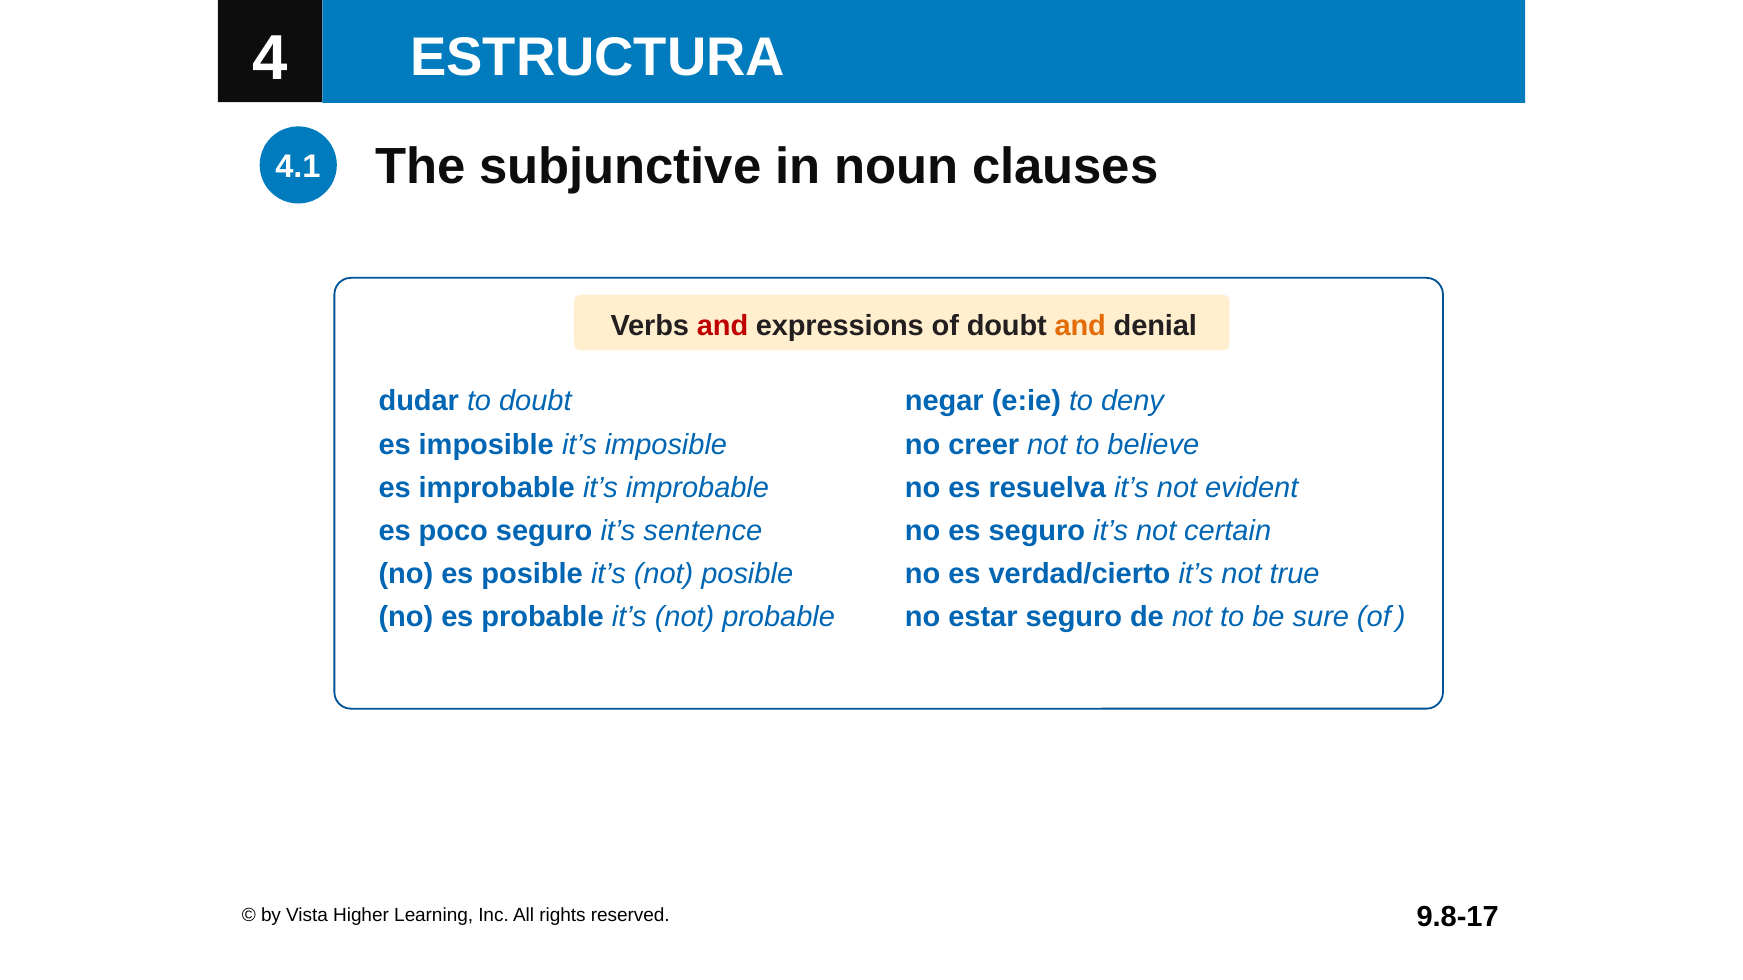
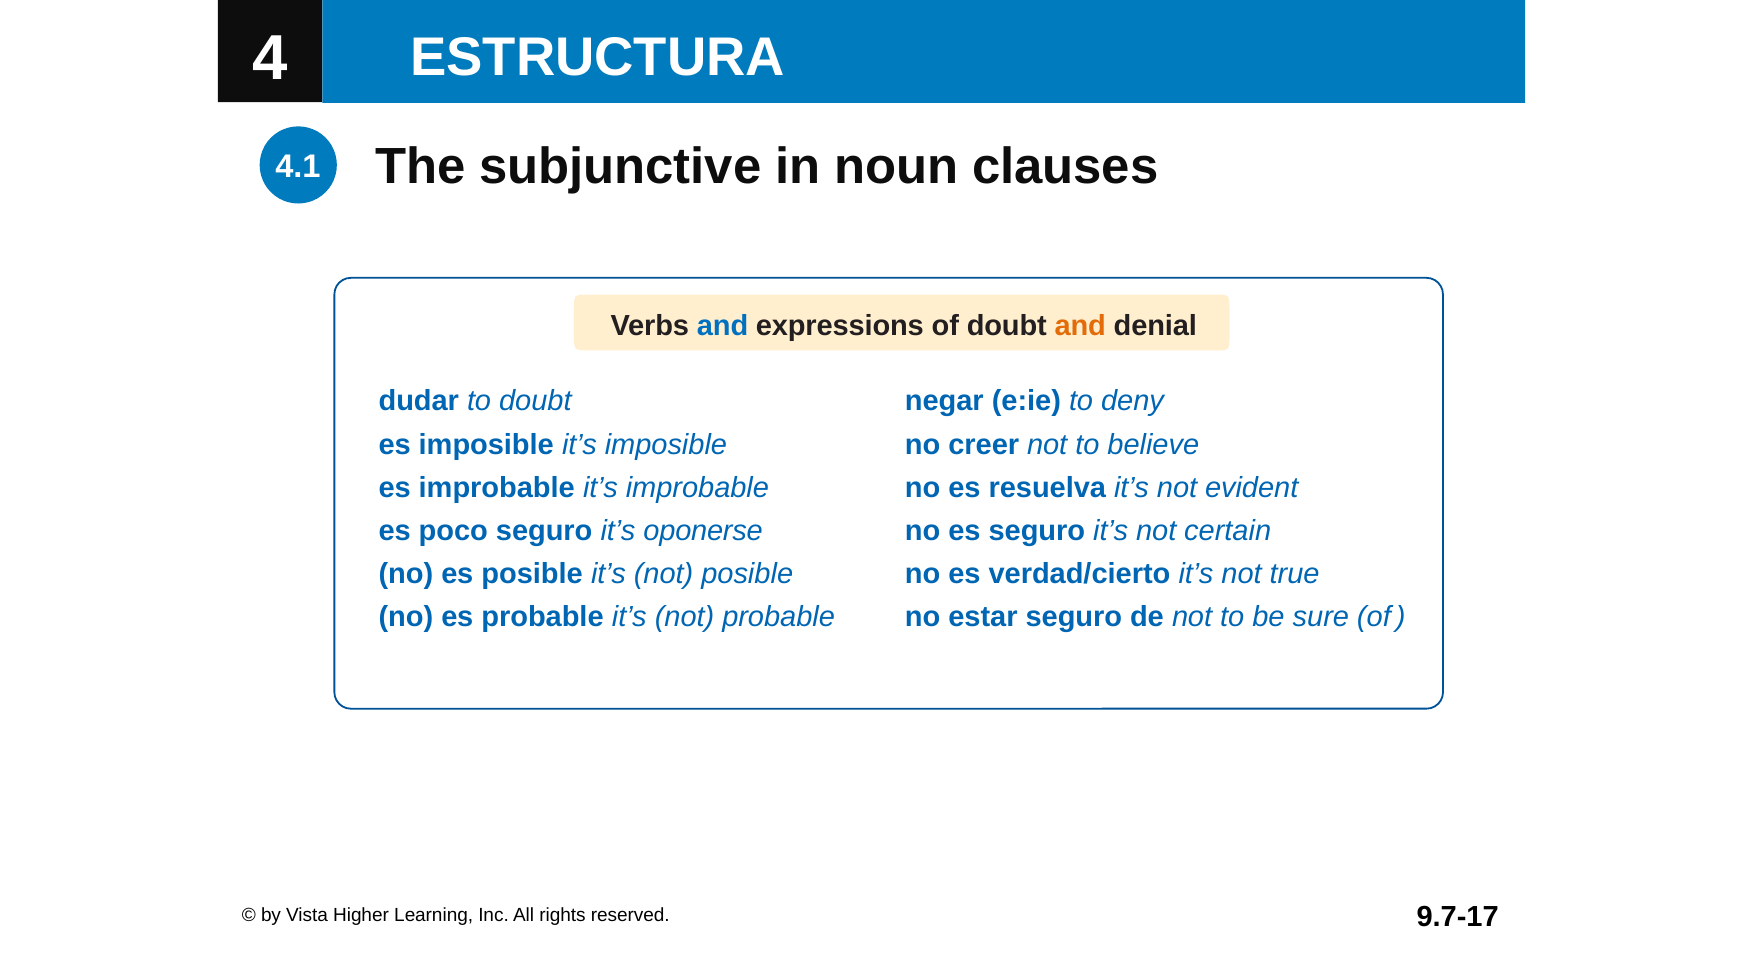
and colour: red -> blue (723, 326)
sentence: sentence -> oponerse (703, 531)
9.8-17: 9.8-17 -> 9.7-17 (1458, 917)
